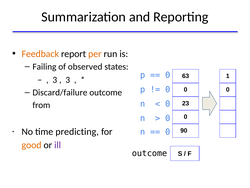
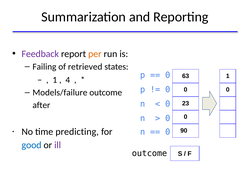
Feedback colour: orange -> purple (40, 54)
observed: observed -> retrieved (85, 66)
3: 3 -> 1 (55, 80)
3: 3 -> 4 (68, 80)
Discard/failure: Discard/failure -> Models/failure (60, 92)
from: from -> after (41, 105)
good colour: orange -> blue (32, 145)
